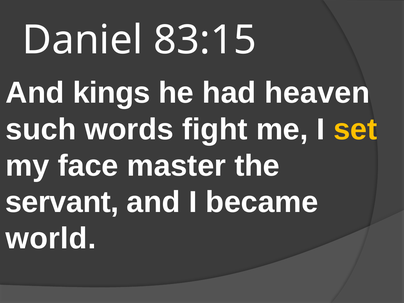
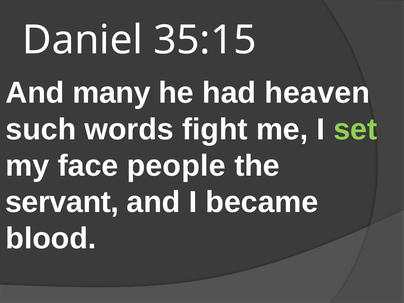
83:15: 83:15 -> 35:15 (205, 40)
kings: kings -> many (112, 93)
set colour: yellow -> light green (355, 129)
master: master -> people (176, 166)
world: world -> blood (51, 238)
